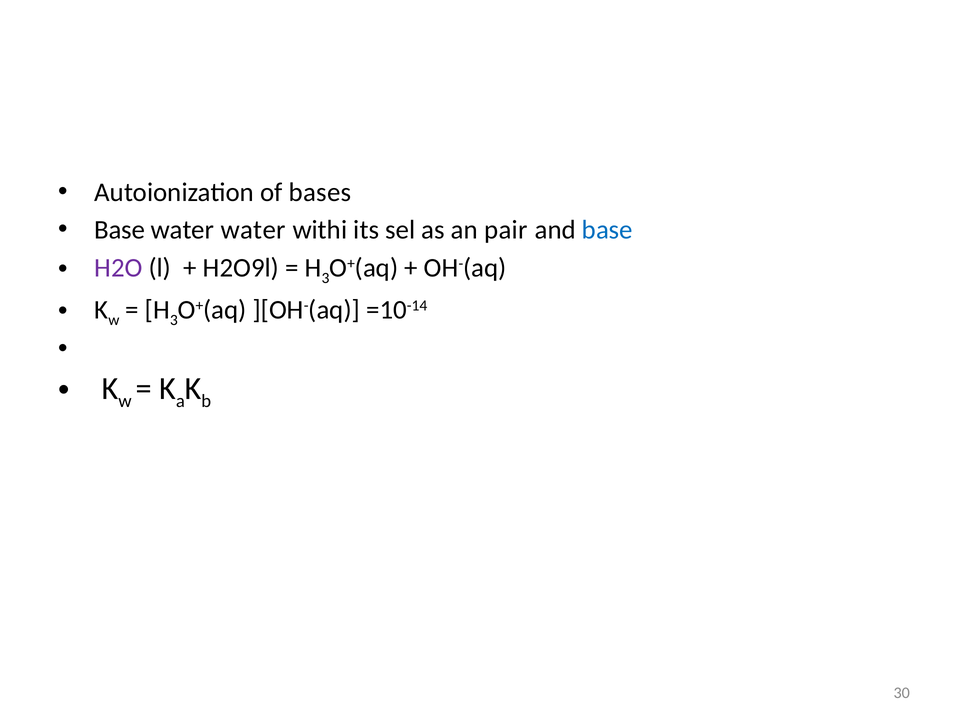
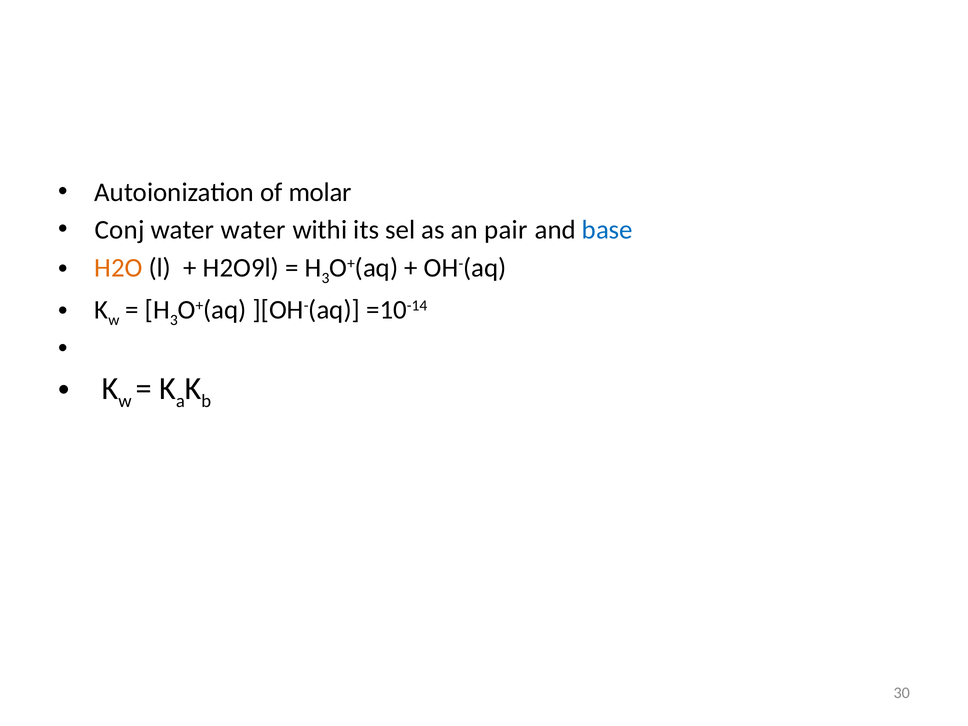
bases: bases -> molar (320, 192)
Base: Base -> Conj (120, 230)
H2O colour: purple -> orange (118, 268)
